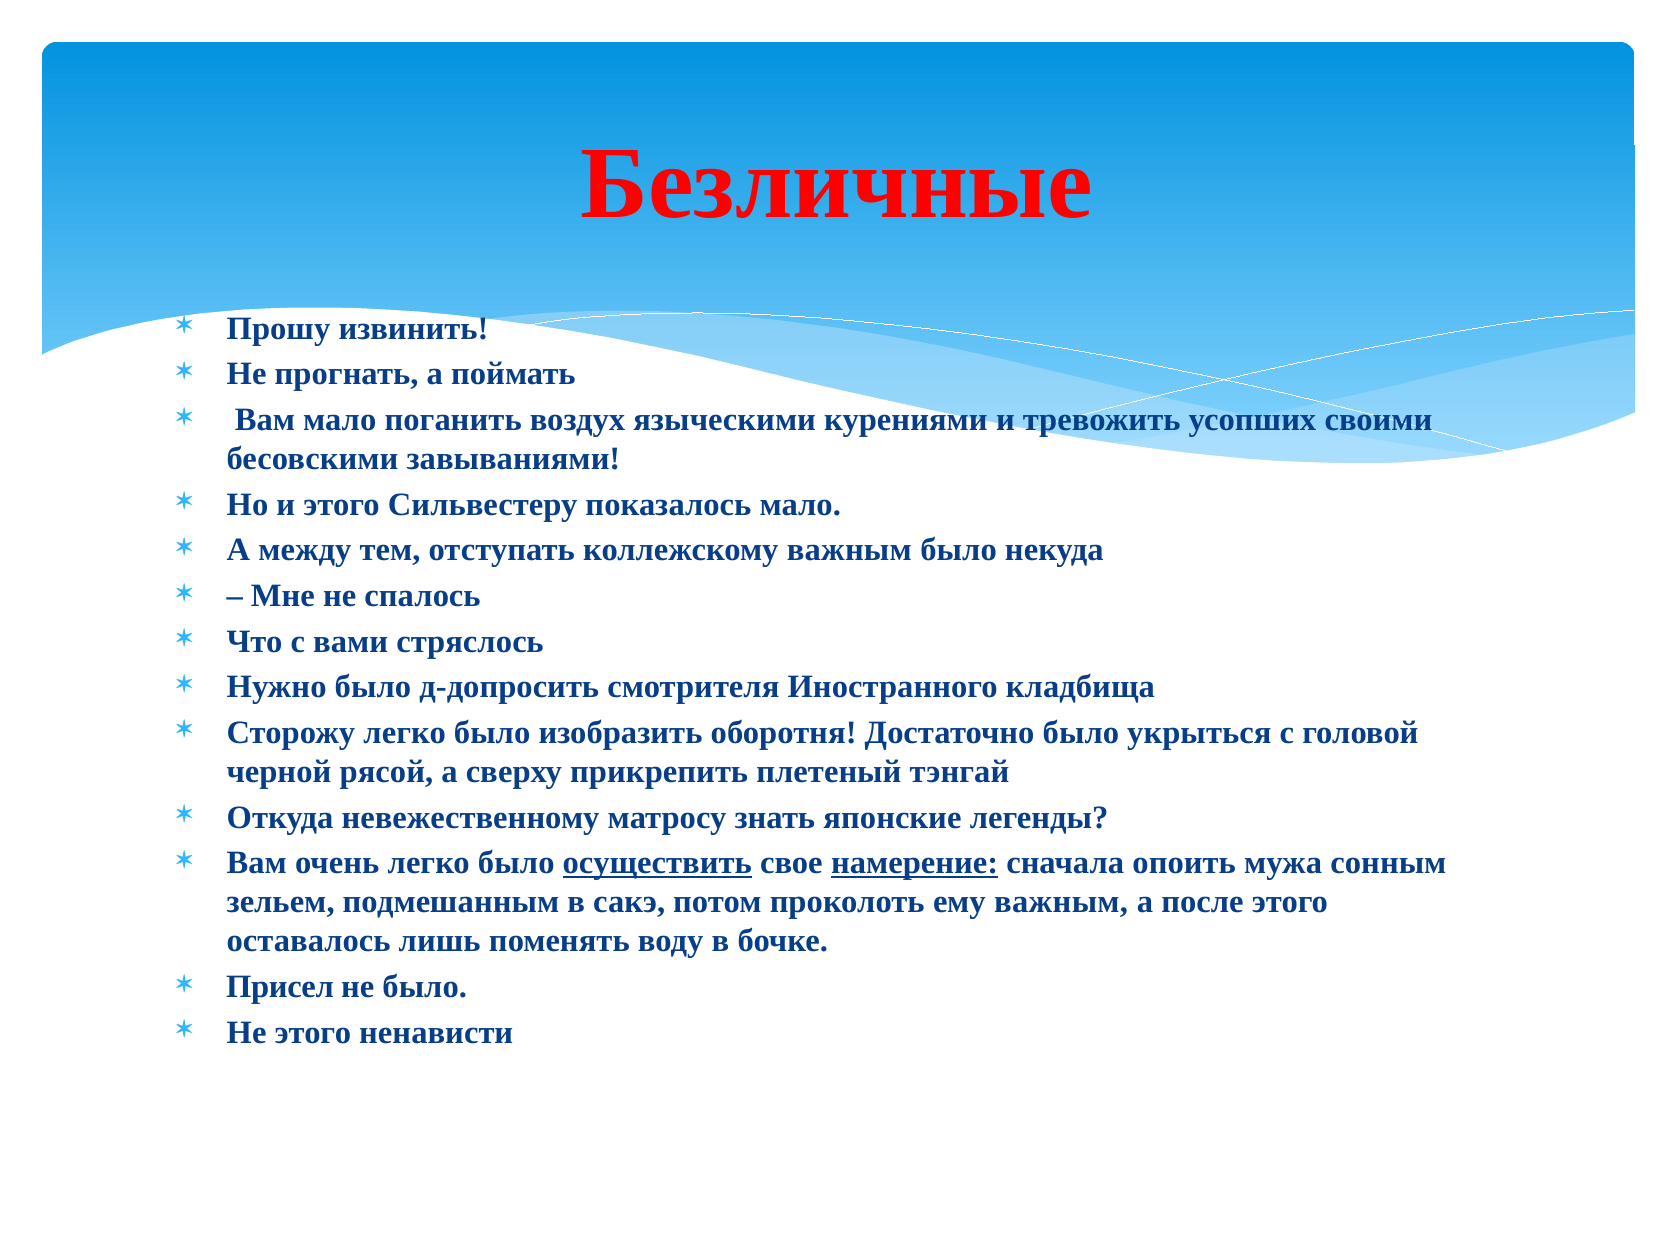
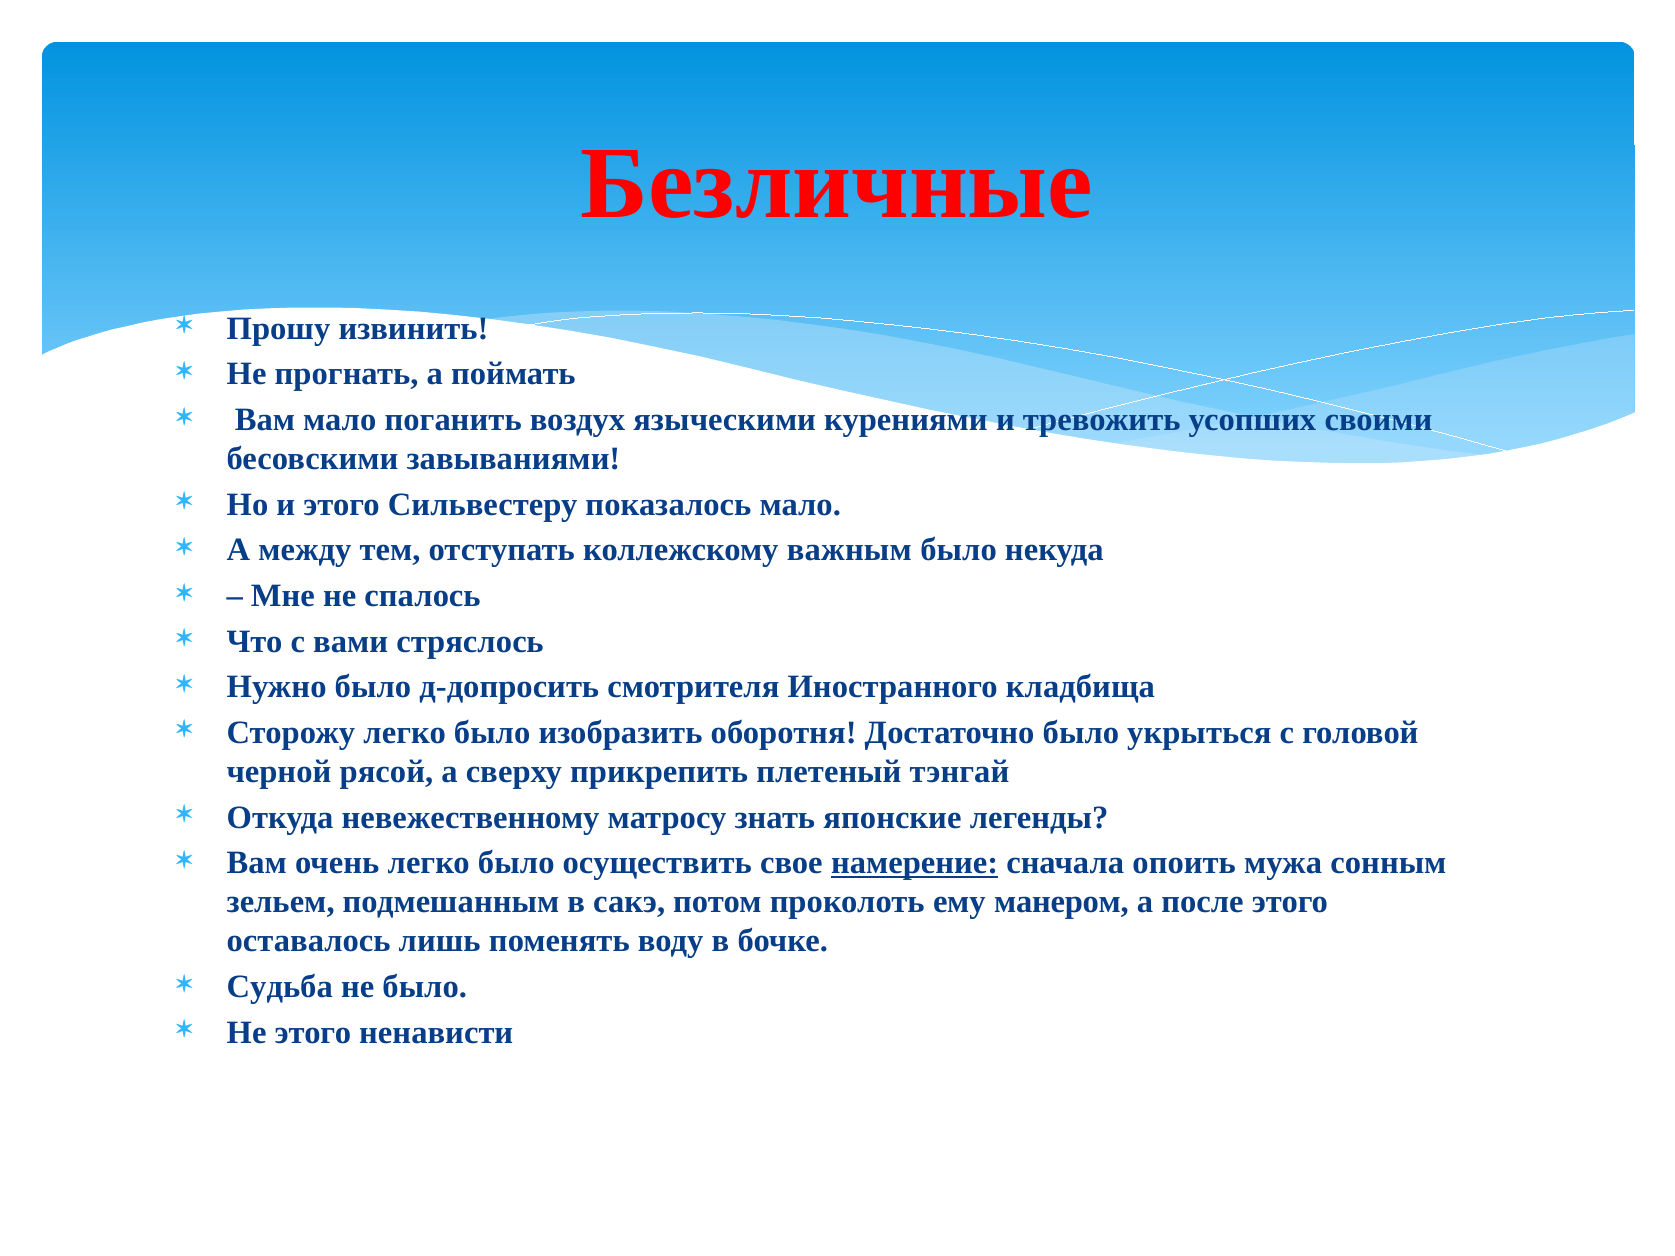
осуществить underline: present -> none (657, 863)
ему важным: важным -> манером (1061, 902)
Присел: Присел -> Судьба (280, 987)
